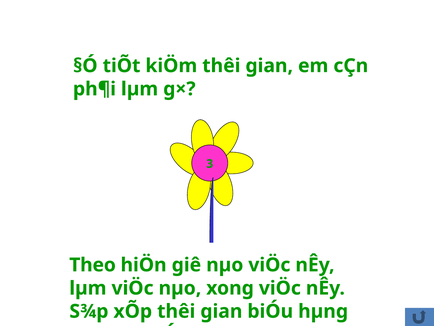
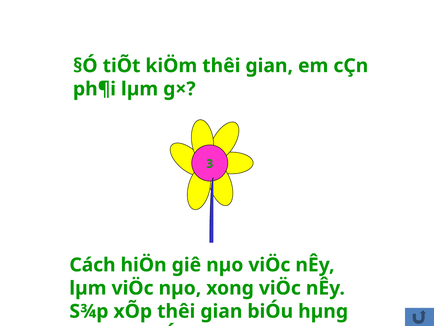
Theo: Theo -> Cách (92, 265)
